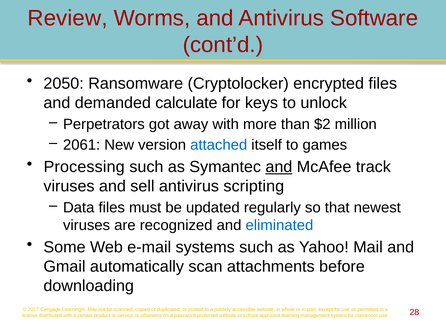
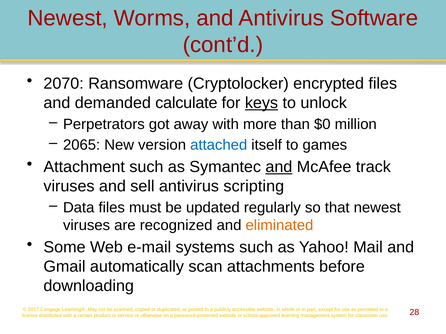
Review: Review -> Newest (68, 18)
2050: 2050 -> 2070 (64, 84)
keys underline: none -> present (261, 103)
$2: $2 -> $0 (322, 124)
2061: 2061 -> 2065 (82, 145)
Processing: Processing -> Attachment (84, 167)
eliminated colour: blue -> orange (279, 226)
